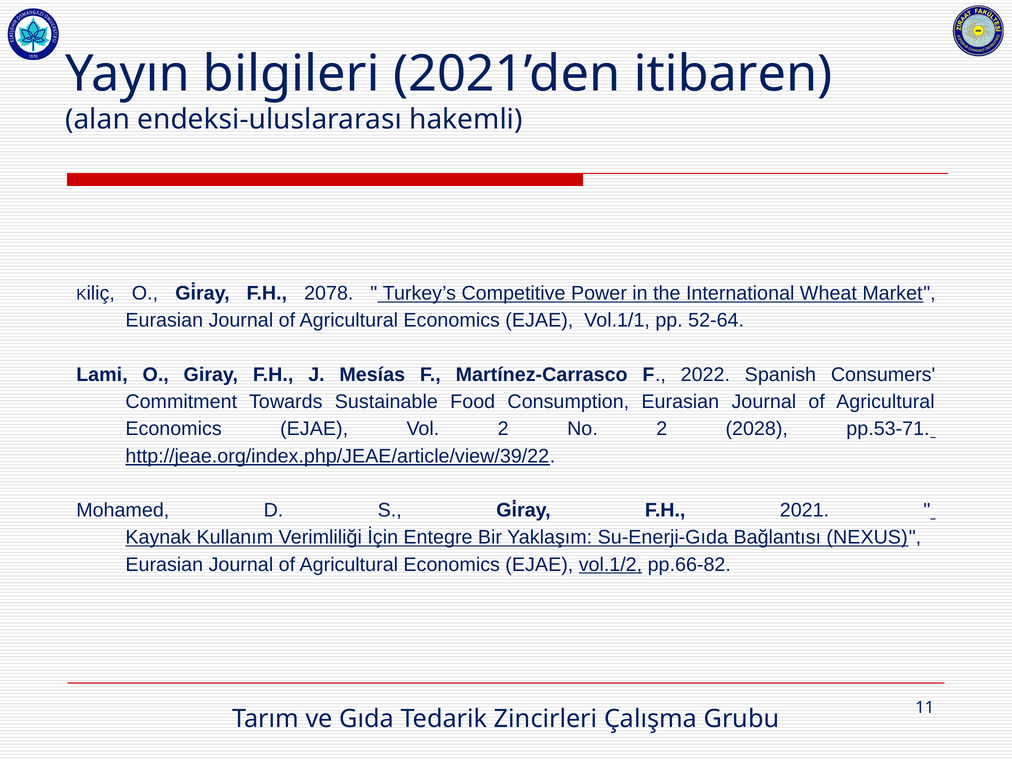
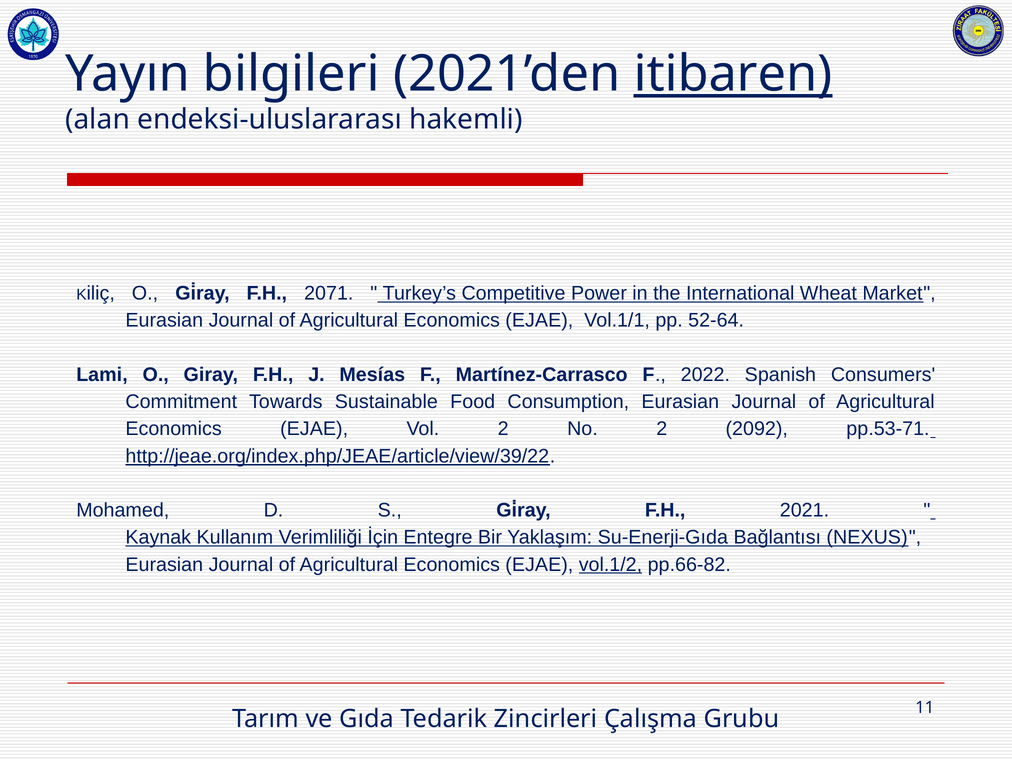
itibaren underline: none -> present (733, 74)
2078: 2078 -> 2071 (329, 293)
2028: 2028 -> 2092 (757, 429)
